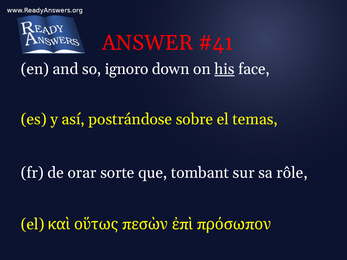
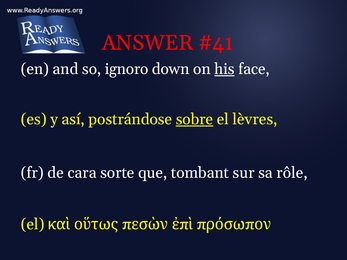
sobre underline: none -> present (194, 119)
temas: temas -> lèvres (255, 119)
orar: orar -> cara (82, 173)
